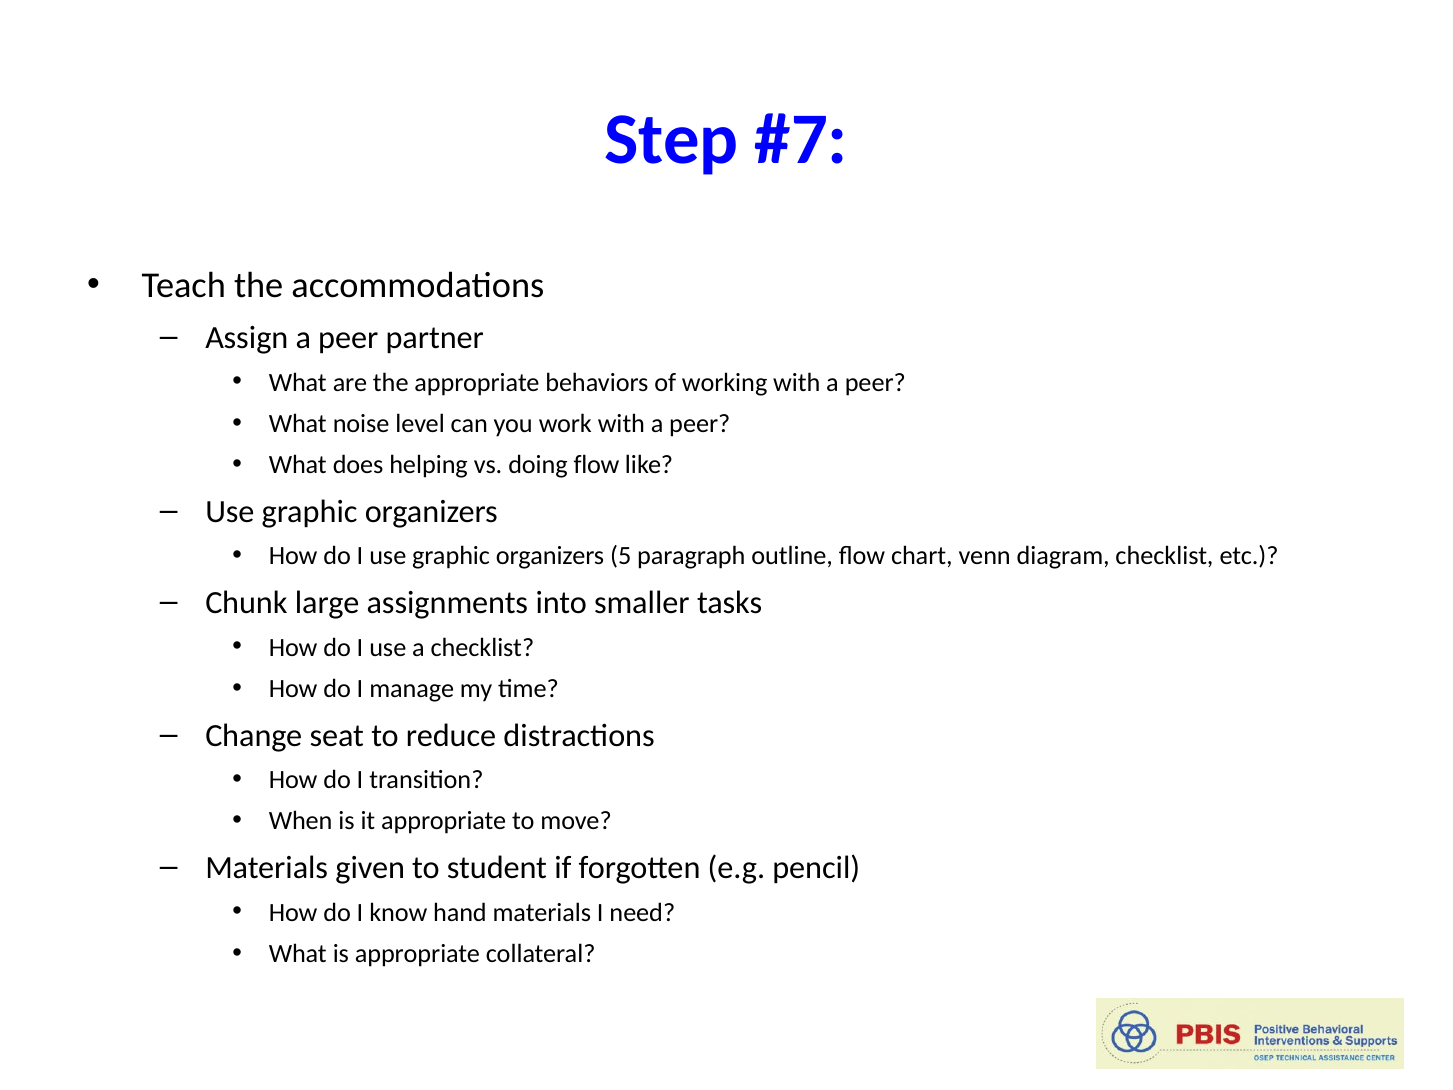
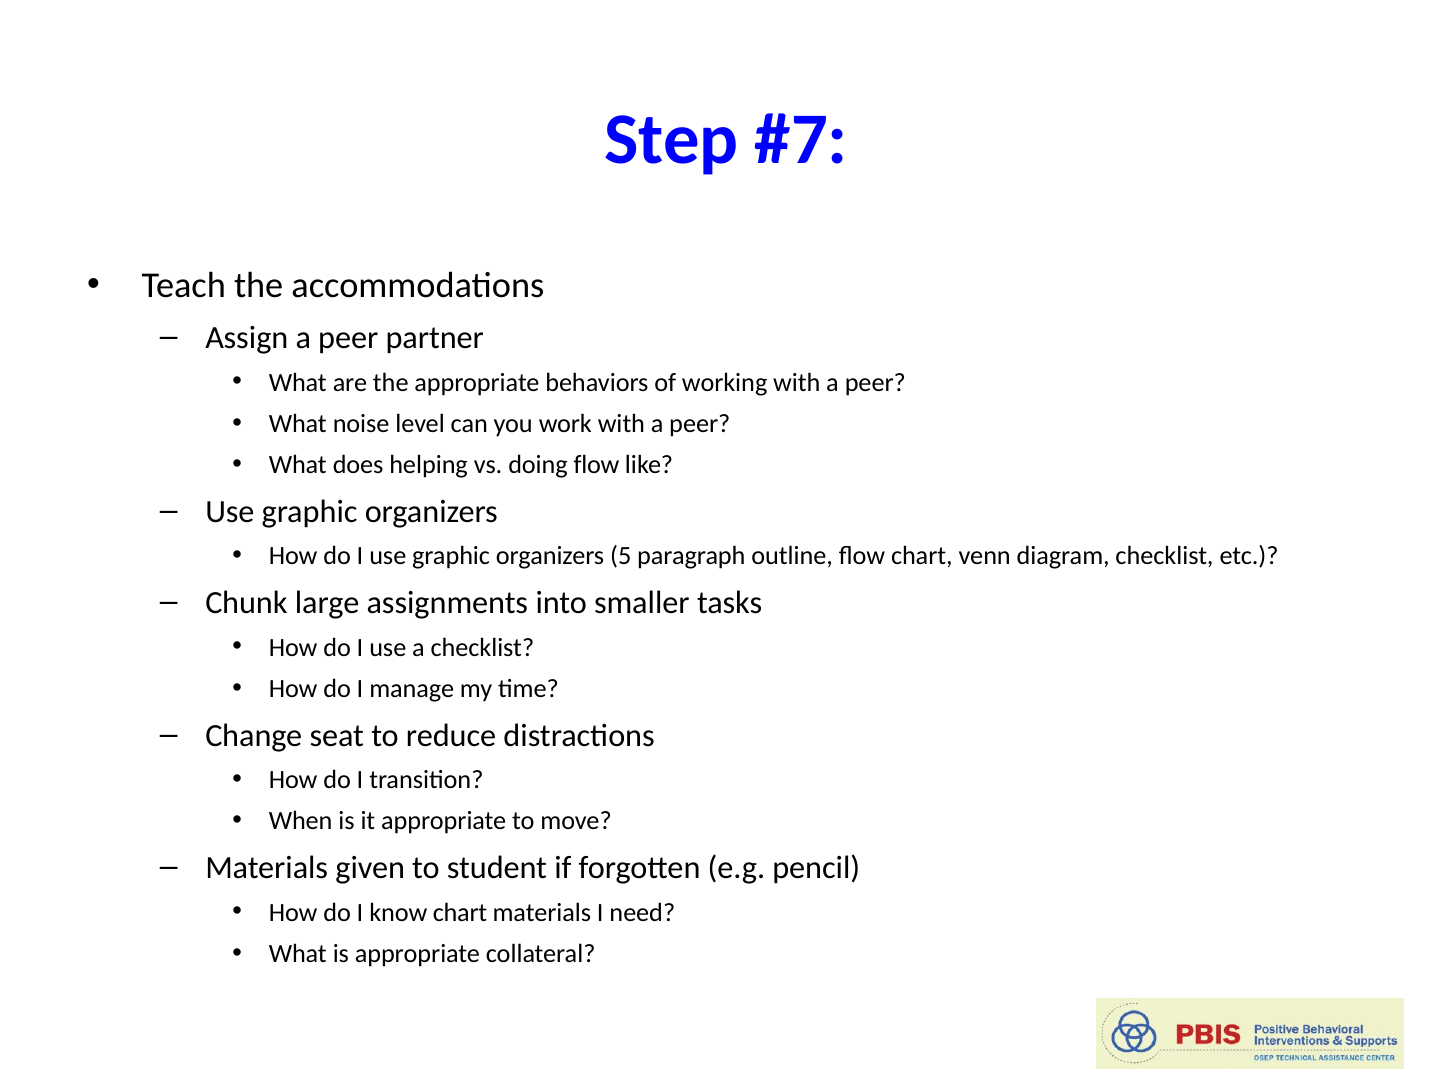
know hand: hand -> chart (460, 912)
